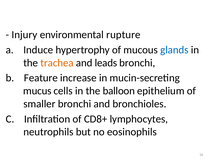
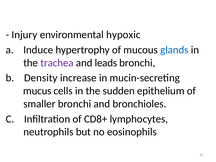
rupture: rupture -> hypoxic (123, 35)
trachea colour: orange -> purple (57, 63)
Feature: Feature -> Density (41, 78)
balloon: balloon -> sudden (119, 91)
